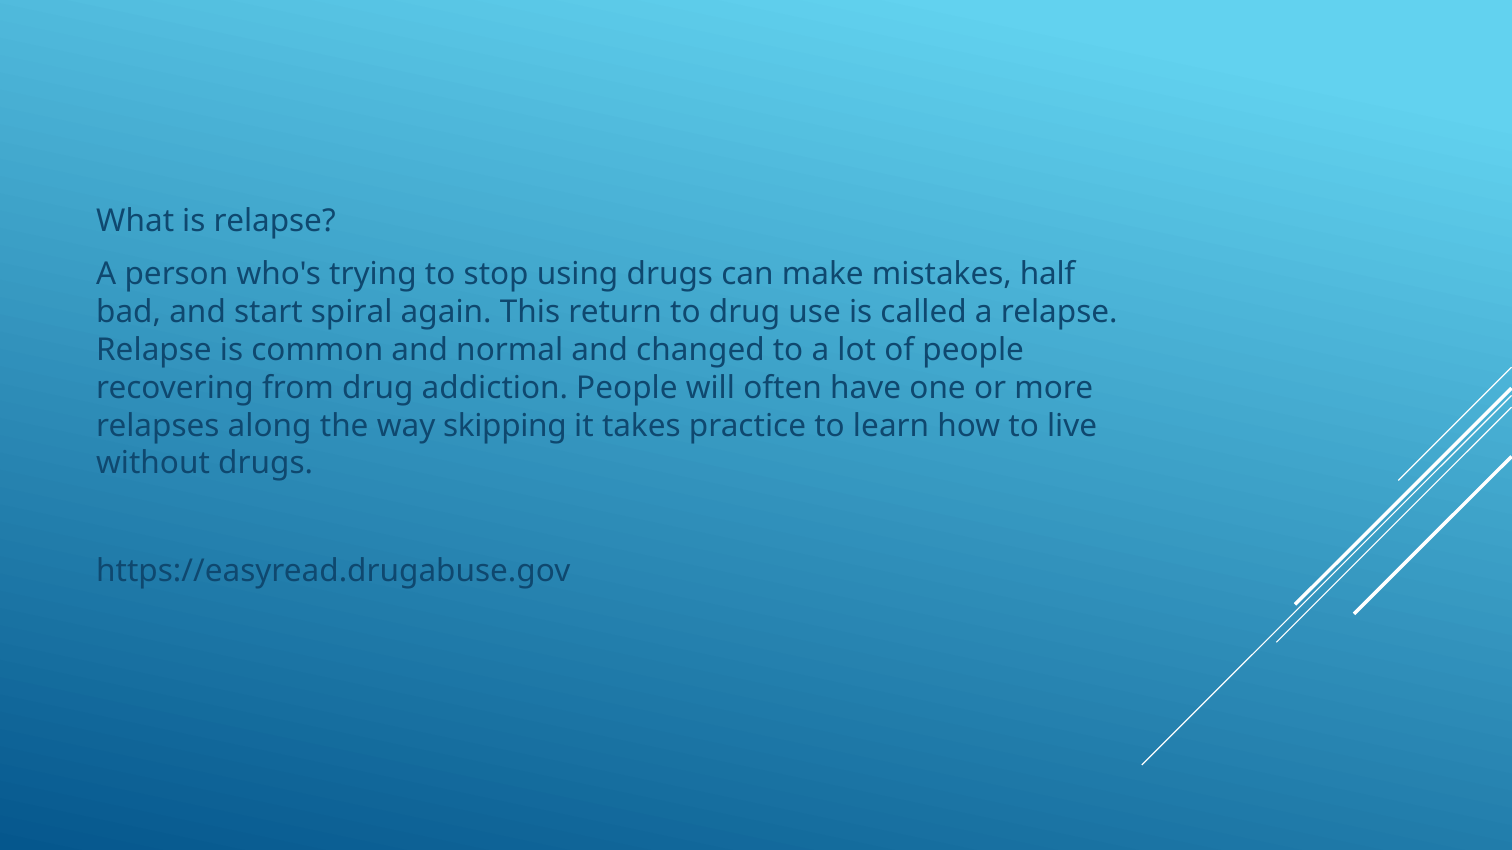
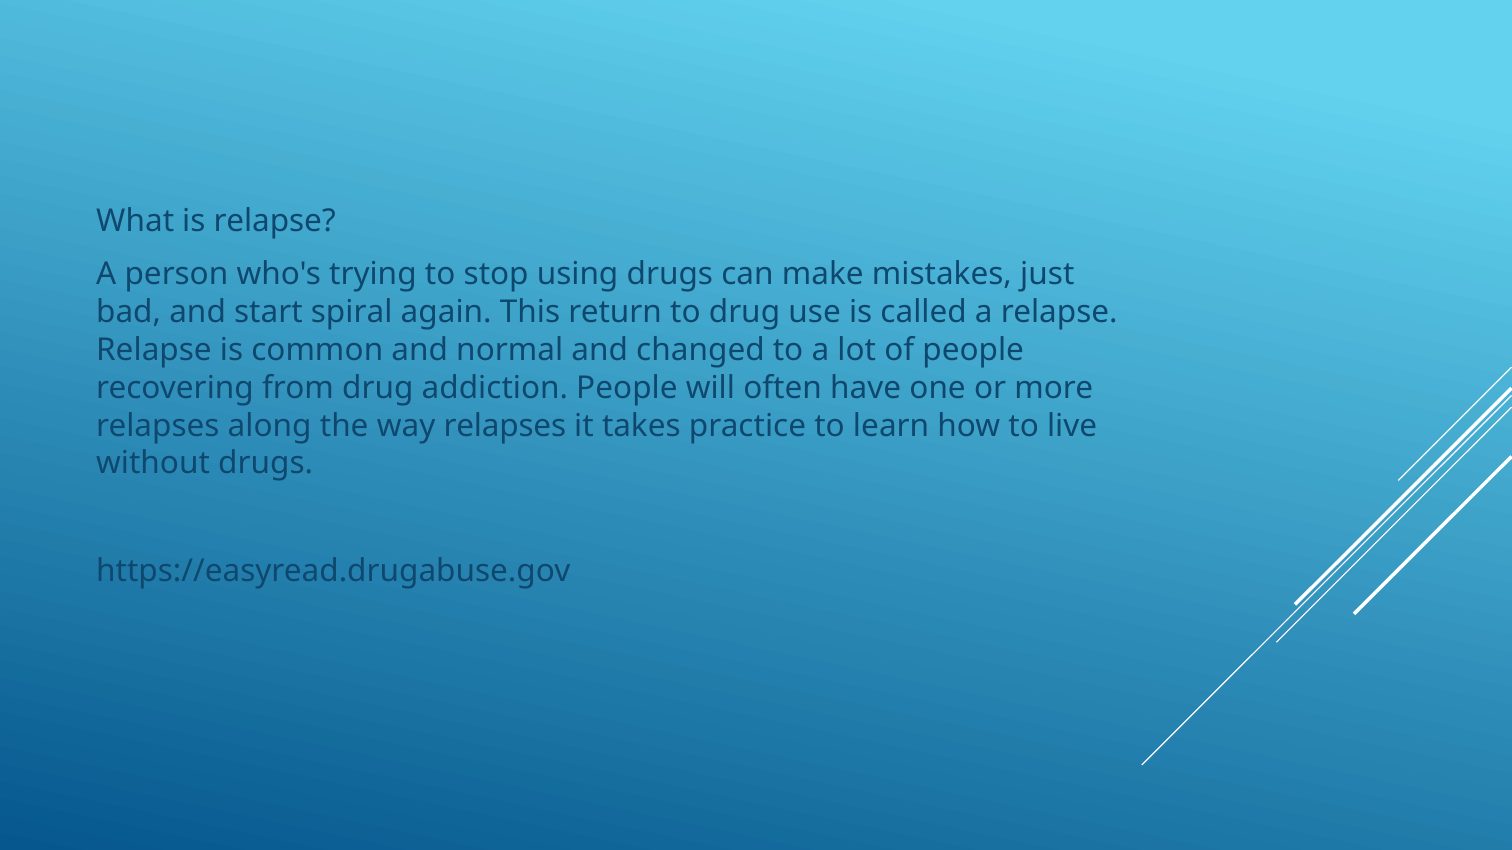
half: half -> just (1047, 275)
way skipping: skipping -> relapses (505, 426)
